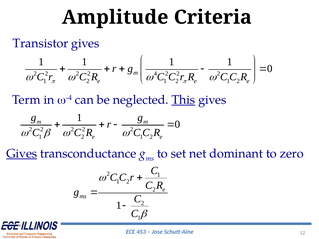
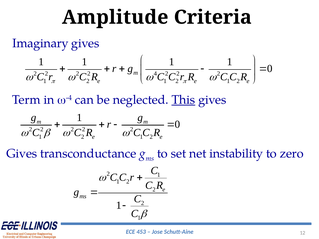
Transistor: Transistor -> Imaginary (41, 43)
Gives underline: present -> none (22, 154)
dominant: dominant -> instability (236, 154)
